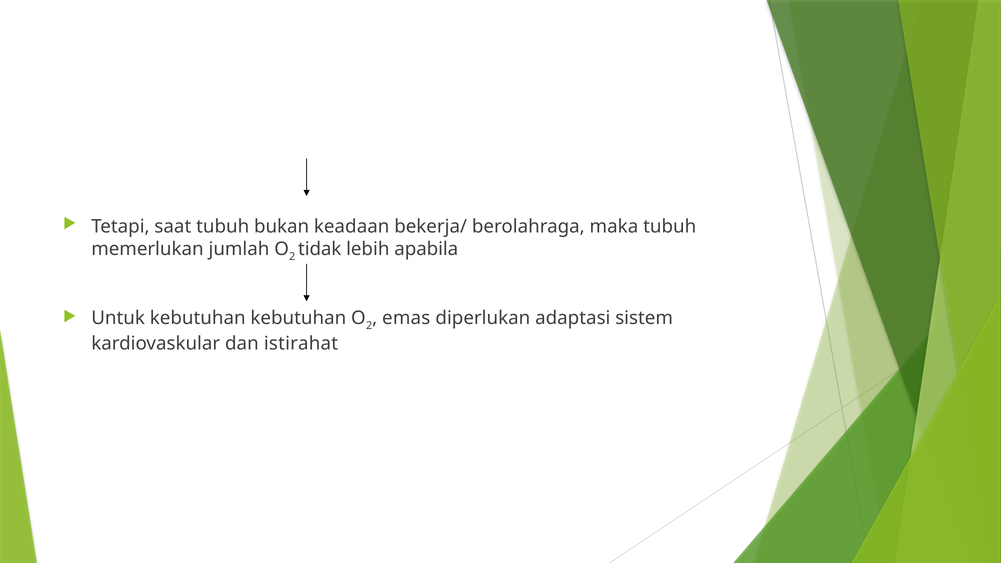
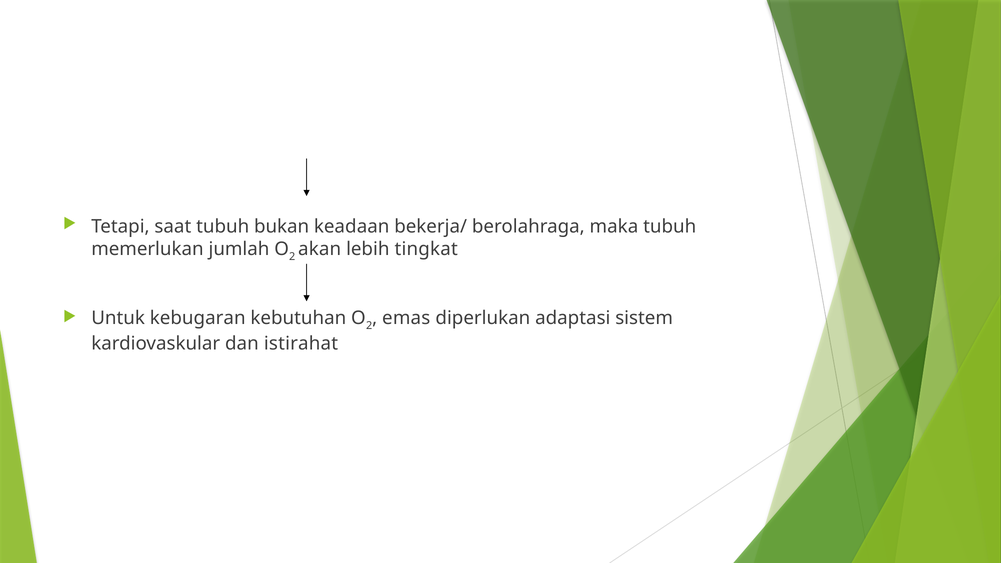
tidak: tidak -> akan (320, 249)
apabila: apabila -> tingkat (426, 249)
Untuk kebutuhan: kebutuhan -> kebugaran (198, 318)
